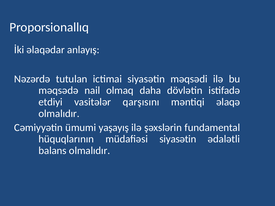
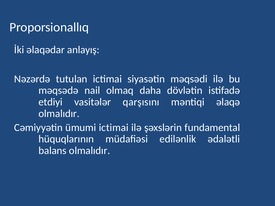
ümumi yaşayış: yaşayış -> ictimai (114, 128)
müdafiəsi siyasətin: siyasətin -> edilənlik (178, 139)
